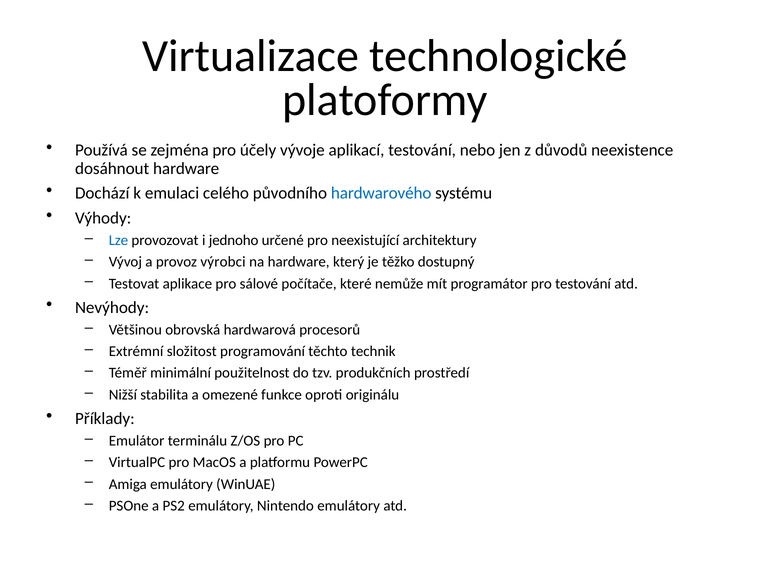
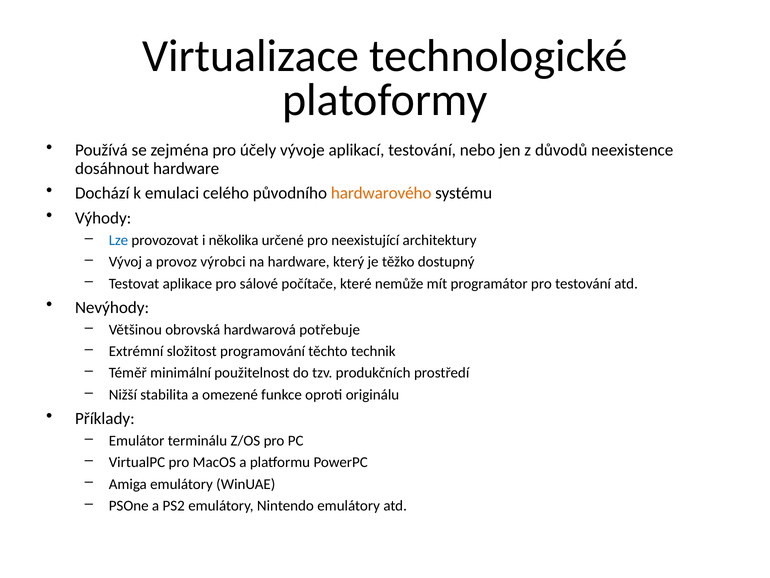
hardwarového colour: blue -> orange (381, 193)
jednoho: jednoho -> několika (234, 240)
procesorů: procesorů -> potřebuje (330, 330)
